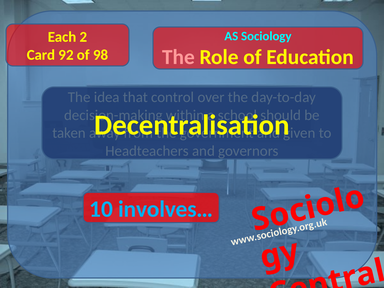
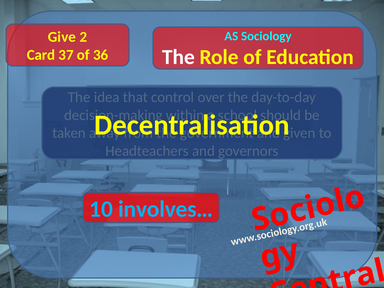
Each: Each -> Give (62, 37)
The colour: pink -> white (178, 57)
92: 92 -> 37 (66, 55)
98: 98 -> 36 (101, 55)
